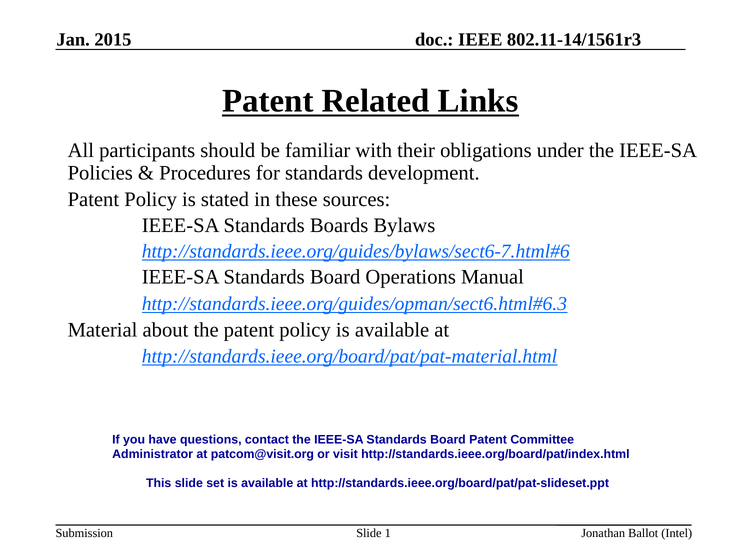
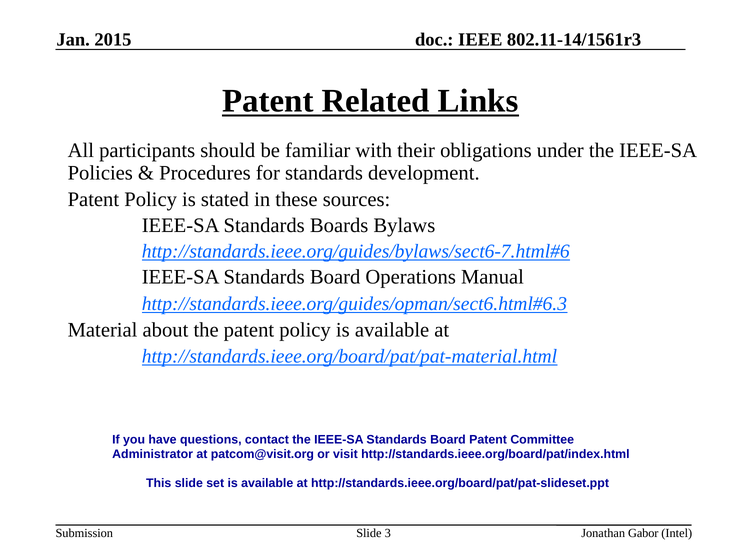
1: 1 -> 3 (388, 533)
Ballot: Ballot -> Gabor (643, 533)
